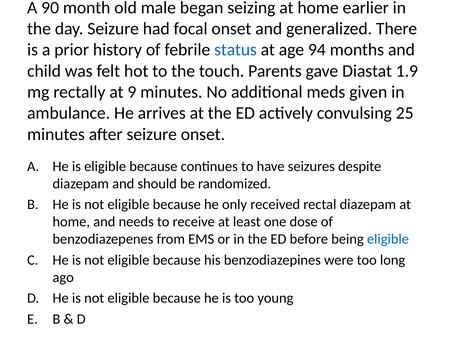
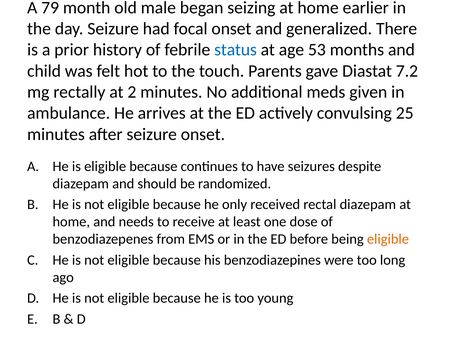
90: 90 -> 79 (50, 8)
94: 94 -> 53 (317, 50)
1.9: 1.9 -> 7.2 (407, 71)
9: 9 -> 2 (132, 92)
eligible colour: blue -> orange (388, 239)
